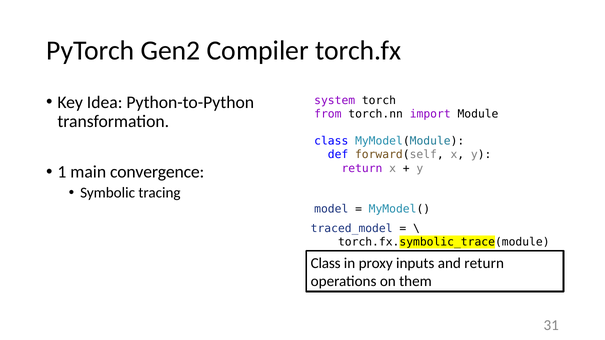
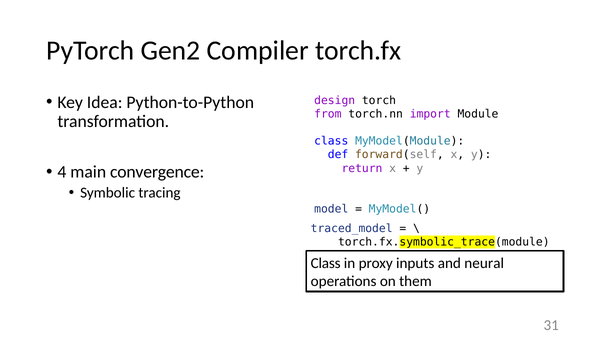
system: system -> design (335, 100)
1: 1 -> 4 (62, 172)
and return: return -> neural (484, 263)
